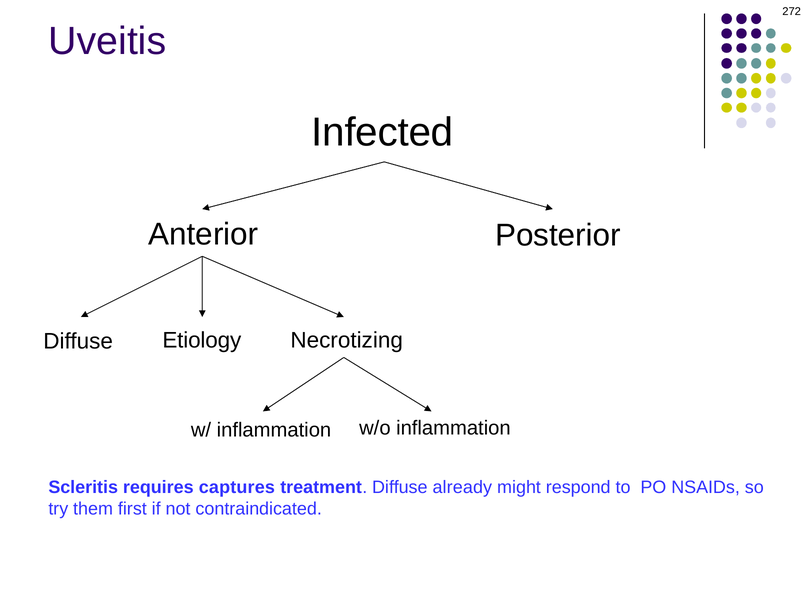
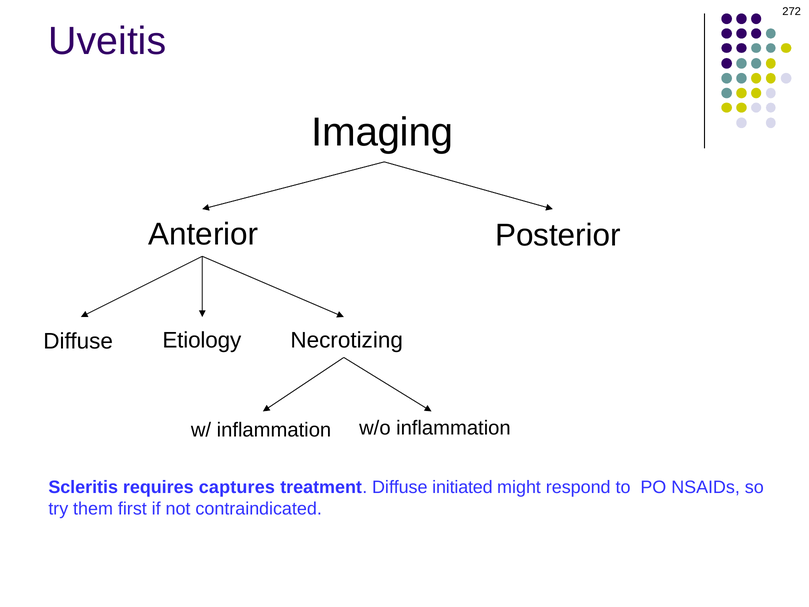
Infected: Infected -> Imaging (382, 132)
already: already -> initiated (462, 487)
